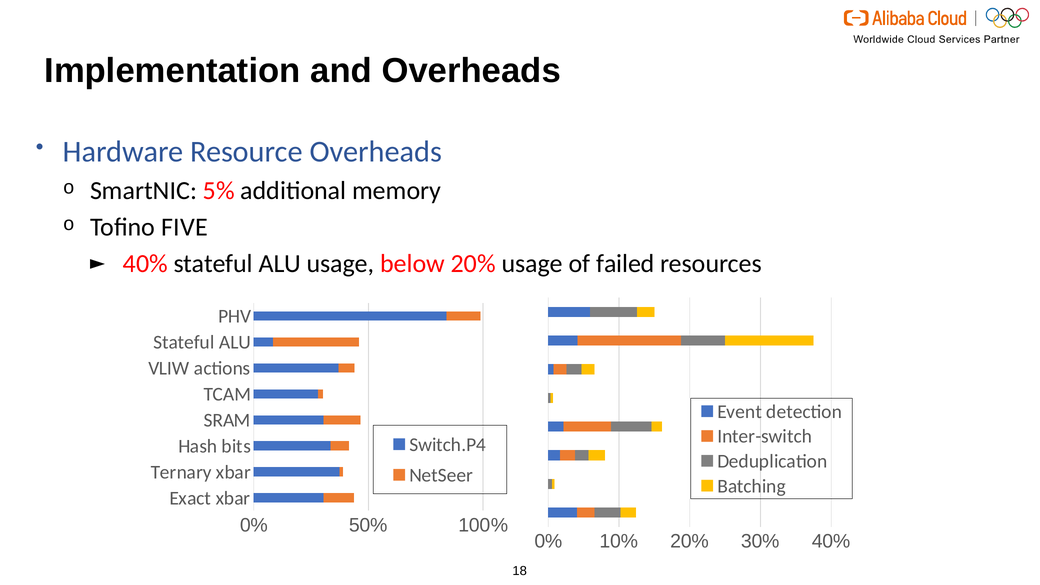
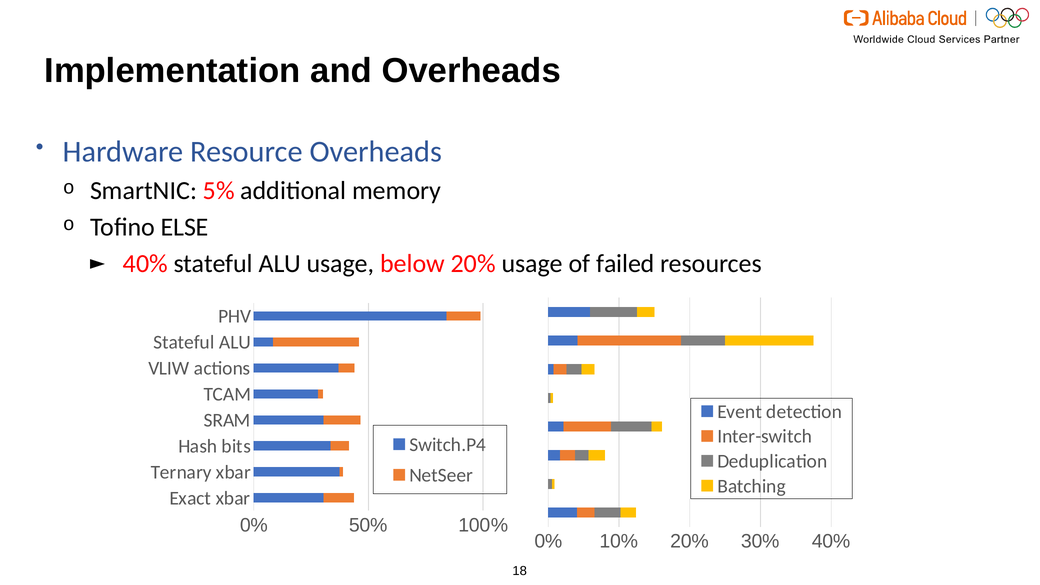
FIVE: FIVE -> ELSE (185, 227)
